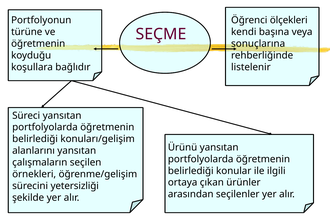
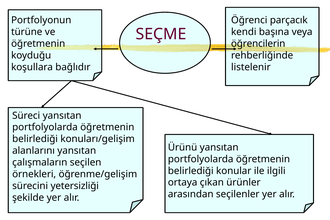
ölçekleri: ölçekleri -> parçacık (289, 20)
sonuçlarına: sonuçlarına -> öğrencilerin (258, 44)
